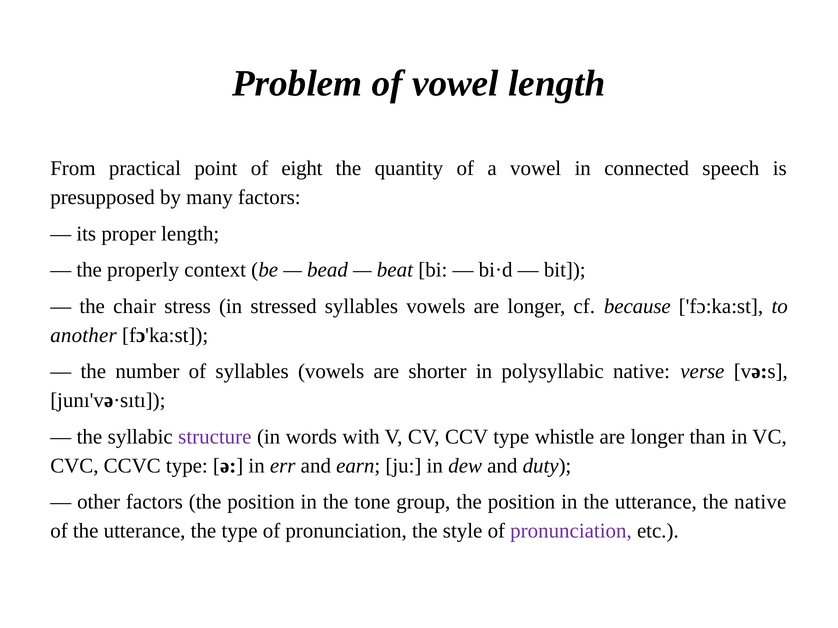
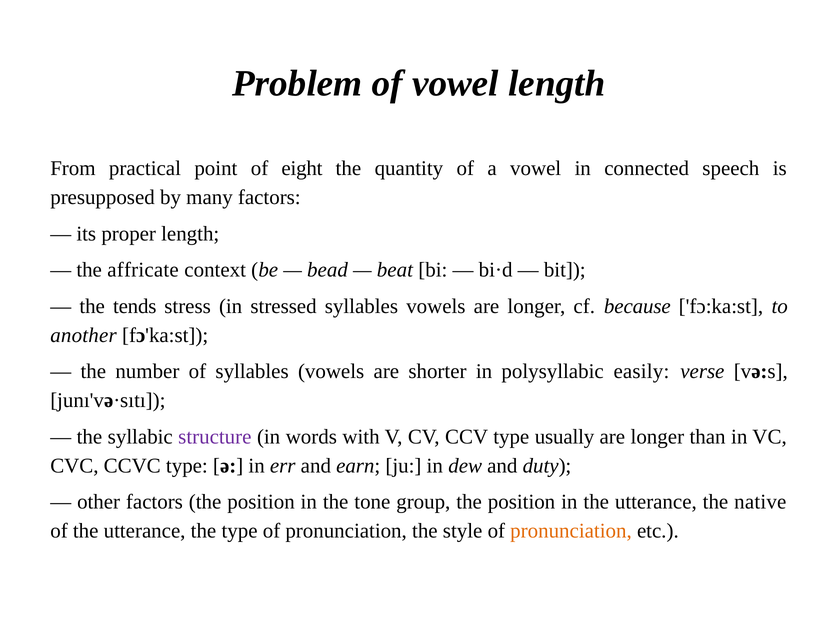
properly: properly -> affricate (143, 270)
chair: chair -> tends (135, 307)
polysyllabic native: native -> easily (641, 372)
whistle: whistle -> usually (565, 437)
pronunciation colour: purple -> orange (571, 531)
